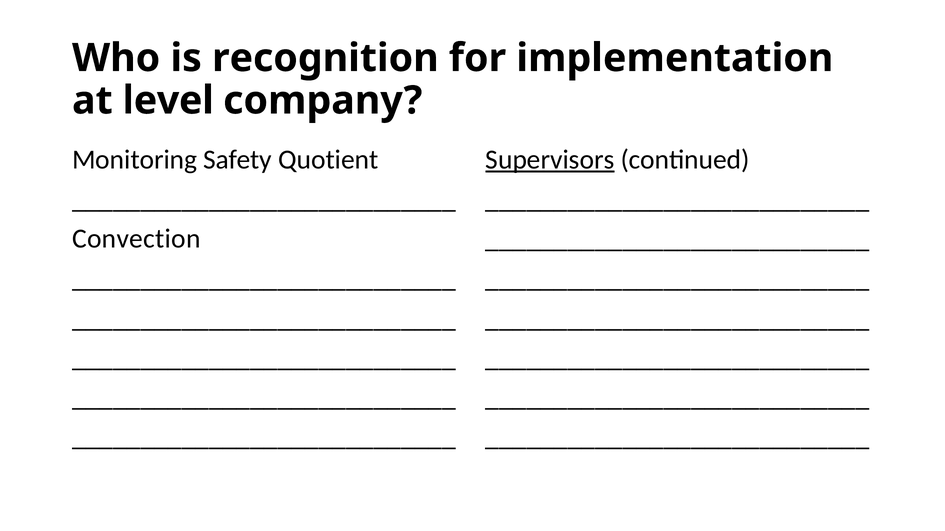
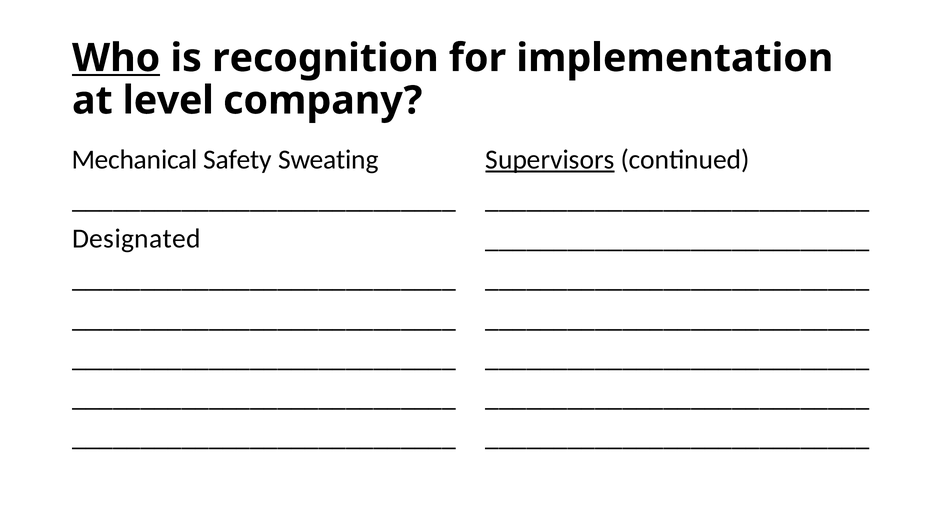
Who underline: none -> present (116, 58)
Monitoring: Monitoring -> Mechanical (135, 160)
Quotient: Quotient -> Sweating (328, 160)
Convection: Convection -> Designated (136, 239)
